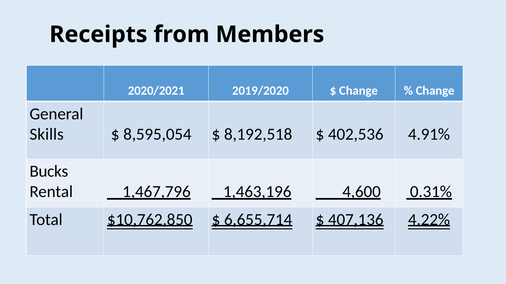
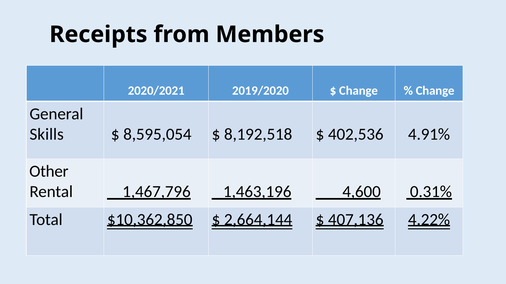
Bucks: Bucks -> Other (49, 172)
$10,762,850: $10,762,850 -> $10,362,850 (150, 220)
6,655,714: 6,655,714 -> 2,664,144 (258, 220)
